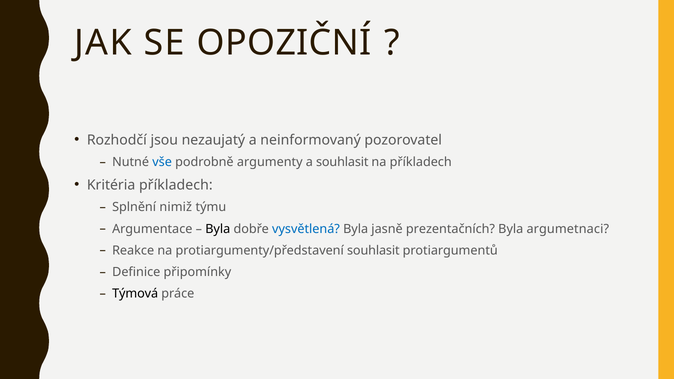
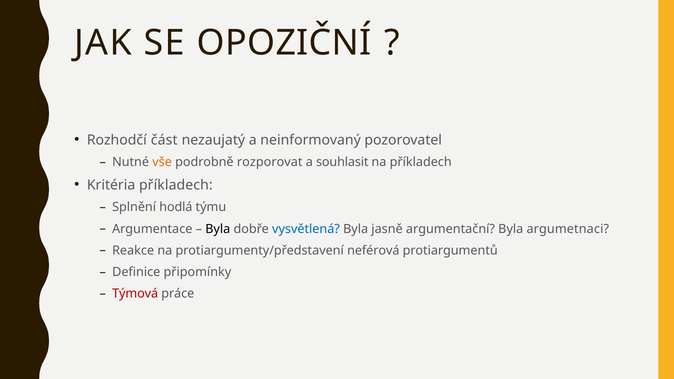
jsou: jsou -> část (164, 140)
vše colour: blue -> orange (162, 162)
argumenty: argumenty -> rozporovat (270, 162)
nimiž: nimiž -> hodlá (176, 207)
prezentačních: prezentačních -> argumentační (450, 229)
protiargumenty/představení souhlasit: souhlasit -> neférová (373, 251)
Týmová colour: black -> red (135, 294)
